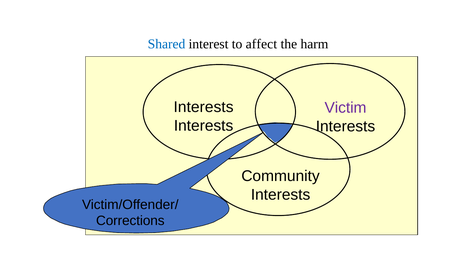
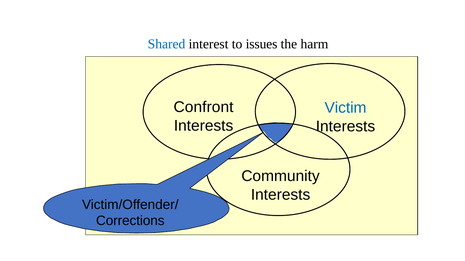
affect: affect -> issues (262, 44)
Interests: Interests -> Confront (204, 107)
Victim colour: purple -> blue (346, 108)
